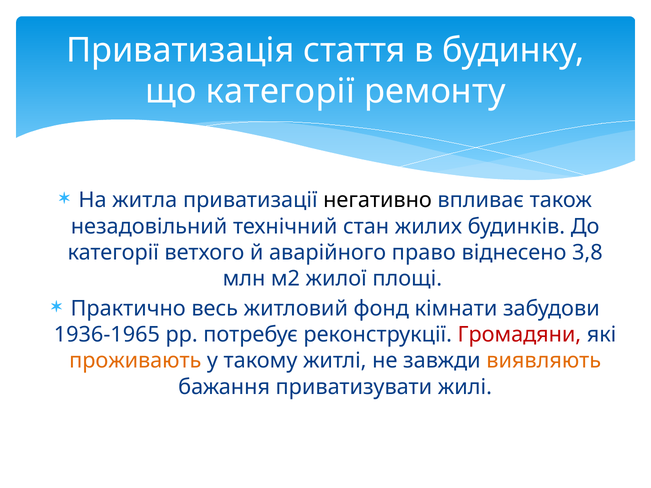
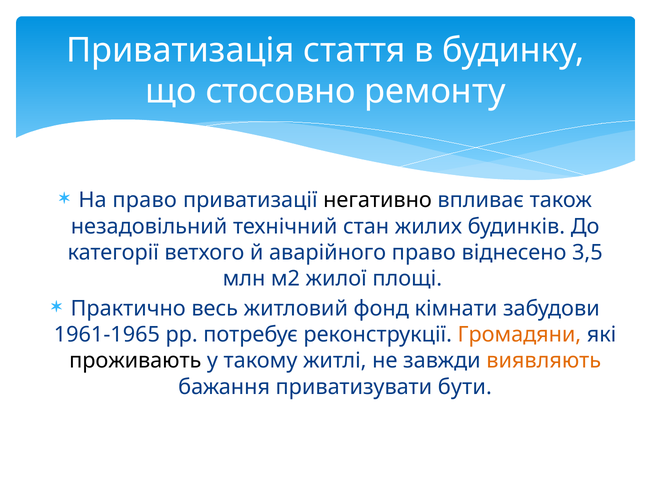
що категорії: категорії -> стосовно (281, 92)
На житла: житла -> право (145, 200)
3,8: 3,8 -> 3,5 (587, 253)
1936-1965: 1936-1965 -> 1961-1965 (107, 335)
Громадяни colour: red -> orange (519, 335)
проживають colour: orange -> black (135, 361)
жилі: жилі -> бути (465, 387)
